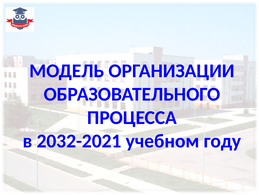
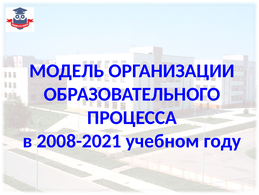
2032-2021: 2032-2021 -> 2008-2021 (79, 141)
